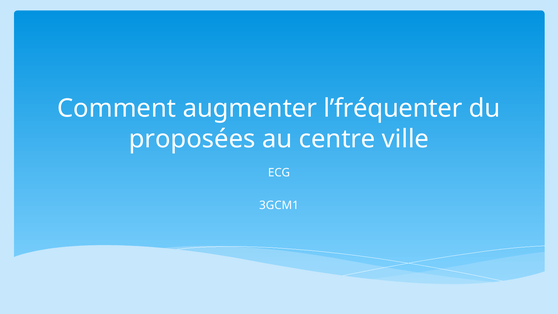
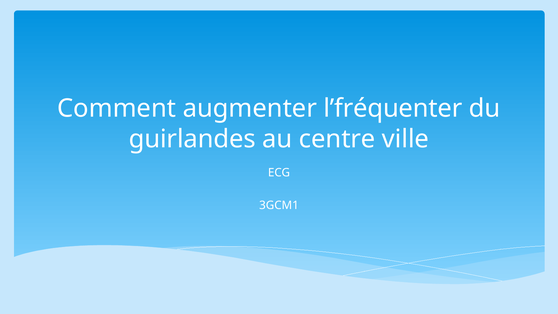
proposées: proposées -> guirlandes (192, 139)
